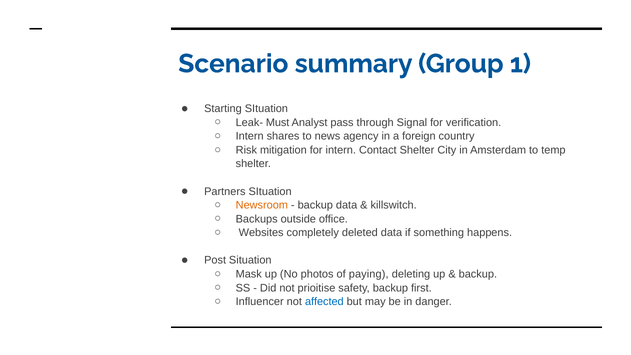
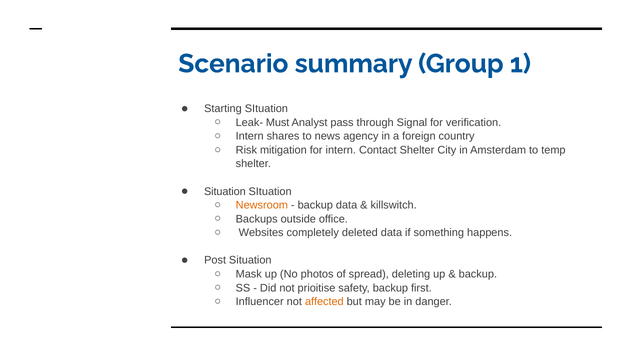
Partners: Partners -> Situation (225, 191)
paying: paying -> spread (369, 274)
affected colour: blue -> orange (324, 302)
